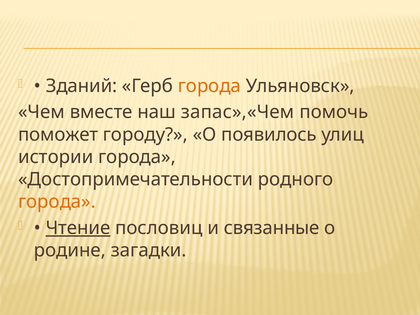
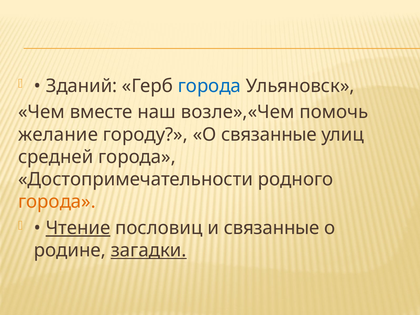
города colour: orange -> blue (209, 86)
запас»,«Чем: запас»,«Чем -> возле»,«Чем (238, 112)
поможет: поможет -> желание (58, 135)
О появилось: появилось -> связанные (269, 135)
истории: истории -> средней (56, 157)
загадки underline: none -> present (149, 250)
